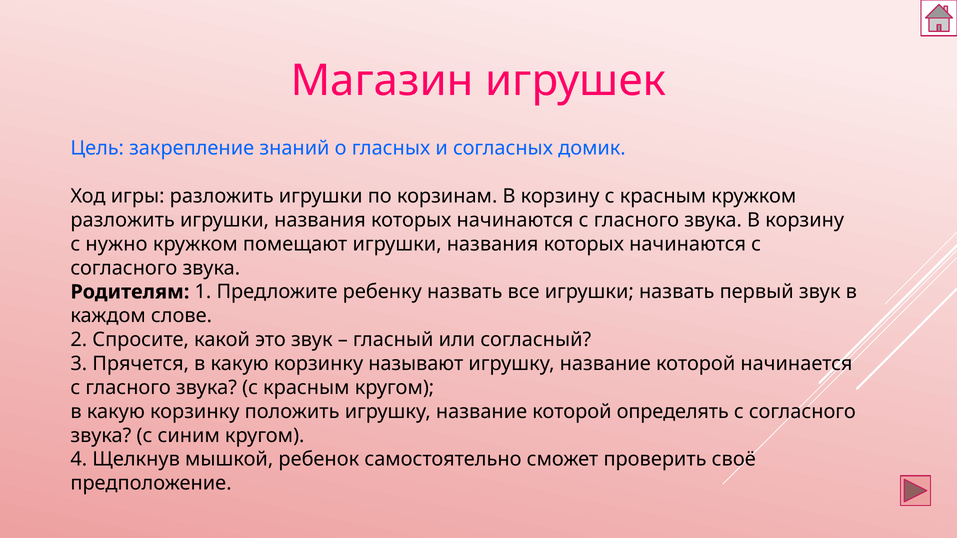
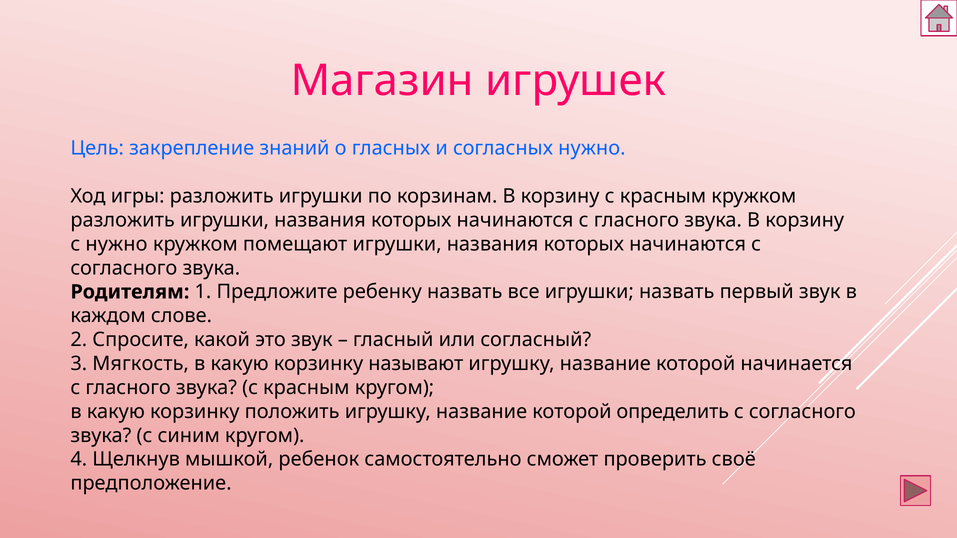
согласных домик: домик -> нужно (592, 148)
Прячется: Прячется -> Мягкость (141, 364)
определять: определять -> определить (673, 412)
